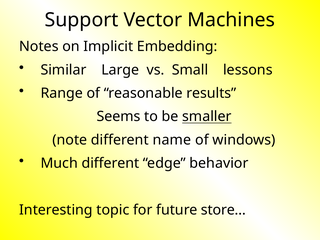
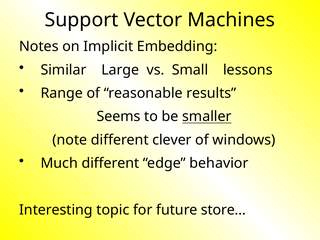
name: name -> clever (172, 140)
